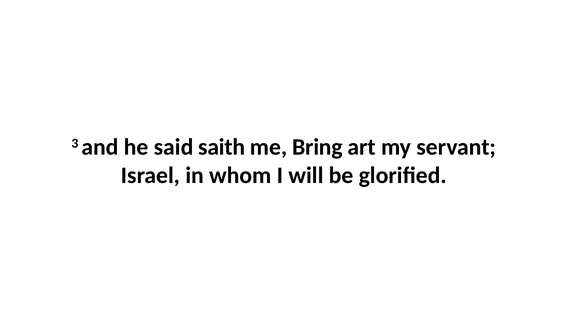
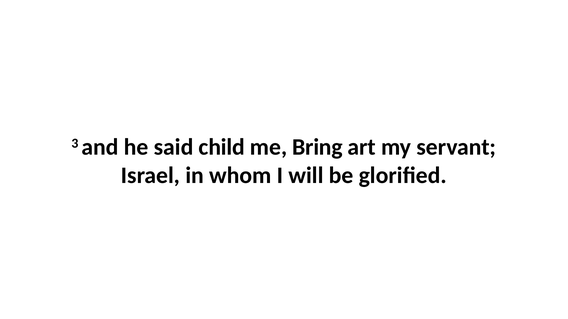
saith: saith -> child (222, 147)
